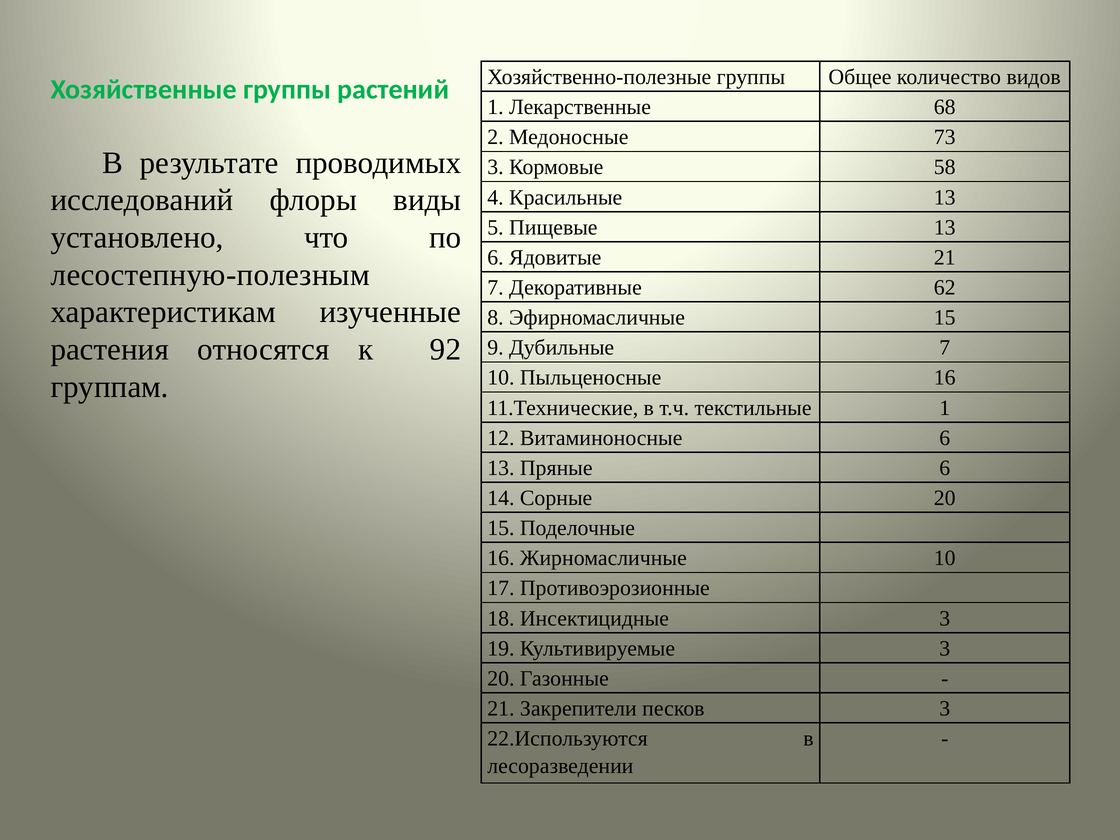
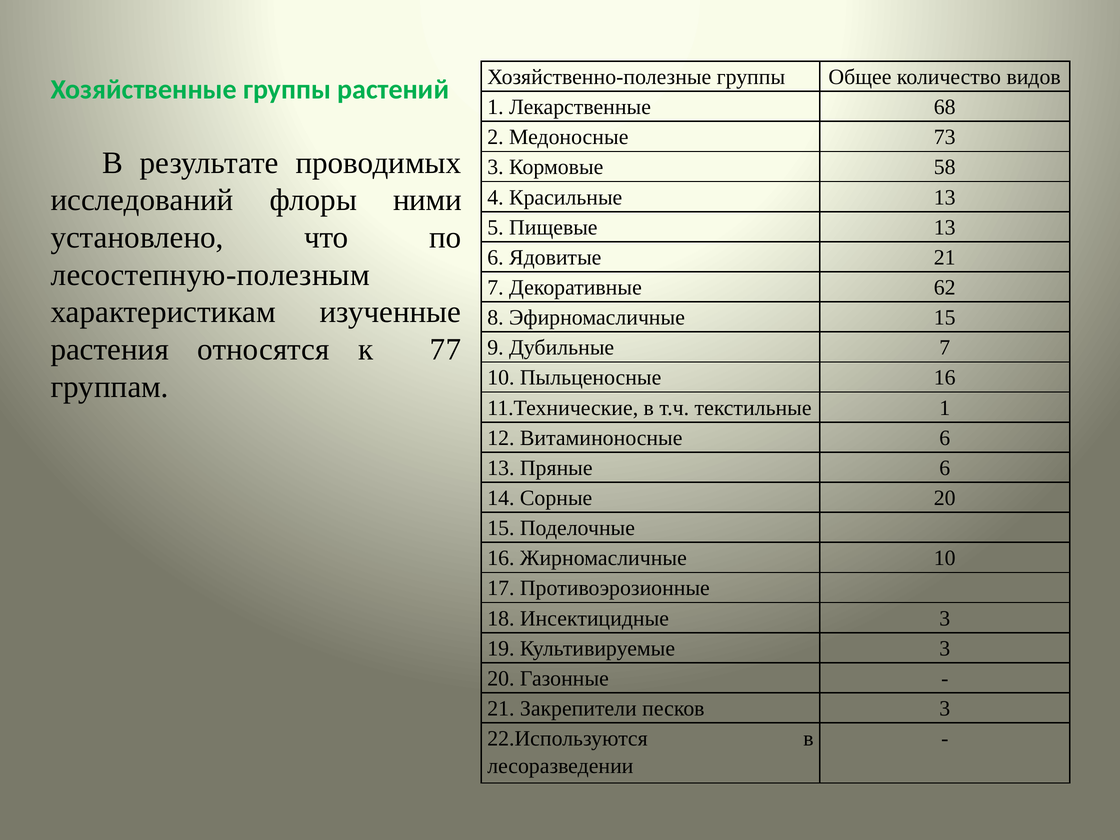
виды: виды -> ними (427, 200)
92: 92 -> 77 (446, 350)
